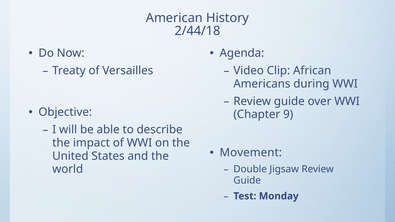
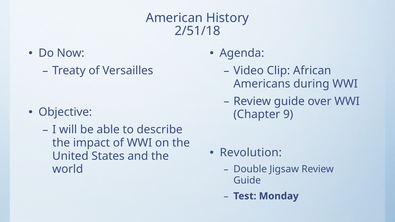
2/44/18: 2/44/18 -> 2/51/18 (198, 31)
Movement: Movement -> Revolution (251, 153)
